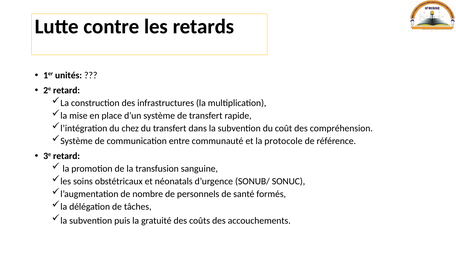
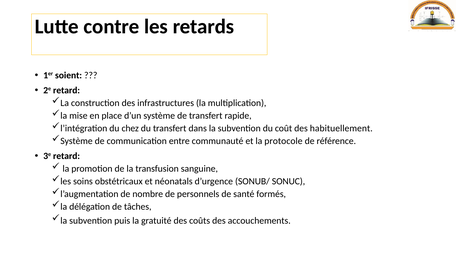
unités: unités -> soient (69, 75)
compréhension: compréhension -> habituellement (341, 128)
